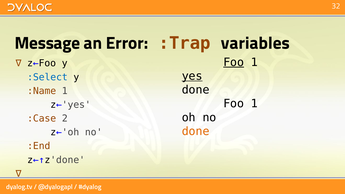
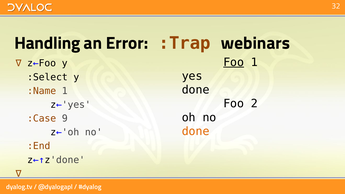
Message: Message -> Handling (47, 43)
variables: variables -> webinars (255, 43)
yes underline: present -> none (192, 76)
:Select colour: blue -> black (47, 77)
1: 1 -> 2 (254, 104)
2: 2 -> 9 (65, 119)
